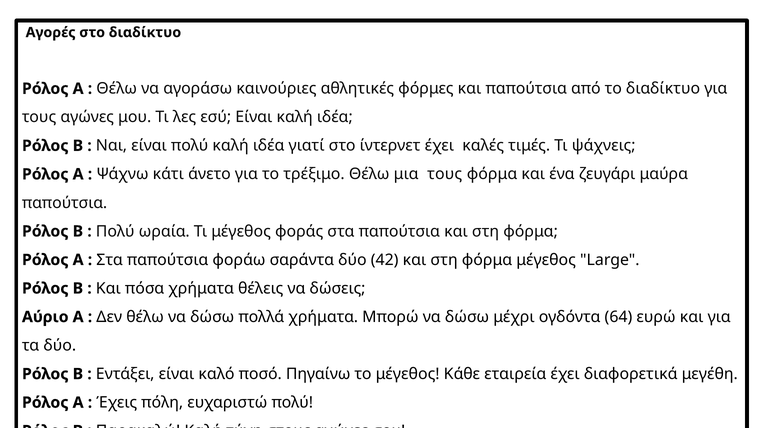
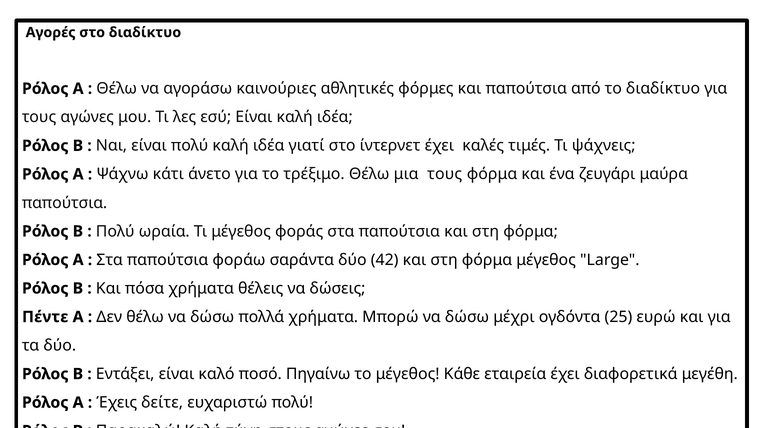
Αύριο: Αύριο -> Πέντε (45, 317)
64: 64 -> 25 (618, 317)
πόλη: πόλη -> δείτε (162, 403)
